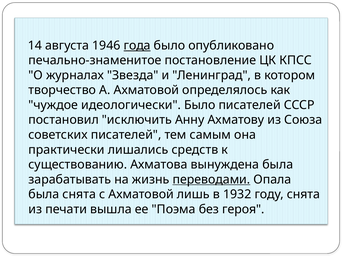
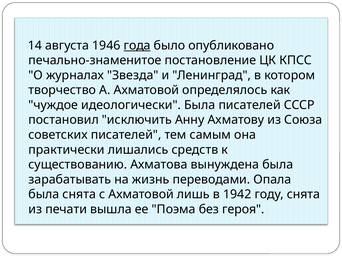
идеологически Было: Было -> Была (200, 105)
переводами underline: present -> none (211, 179)
1932: 1932 -> 1942 (237, 194)
